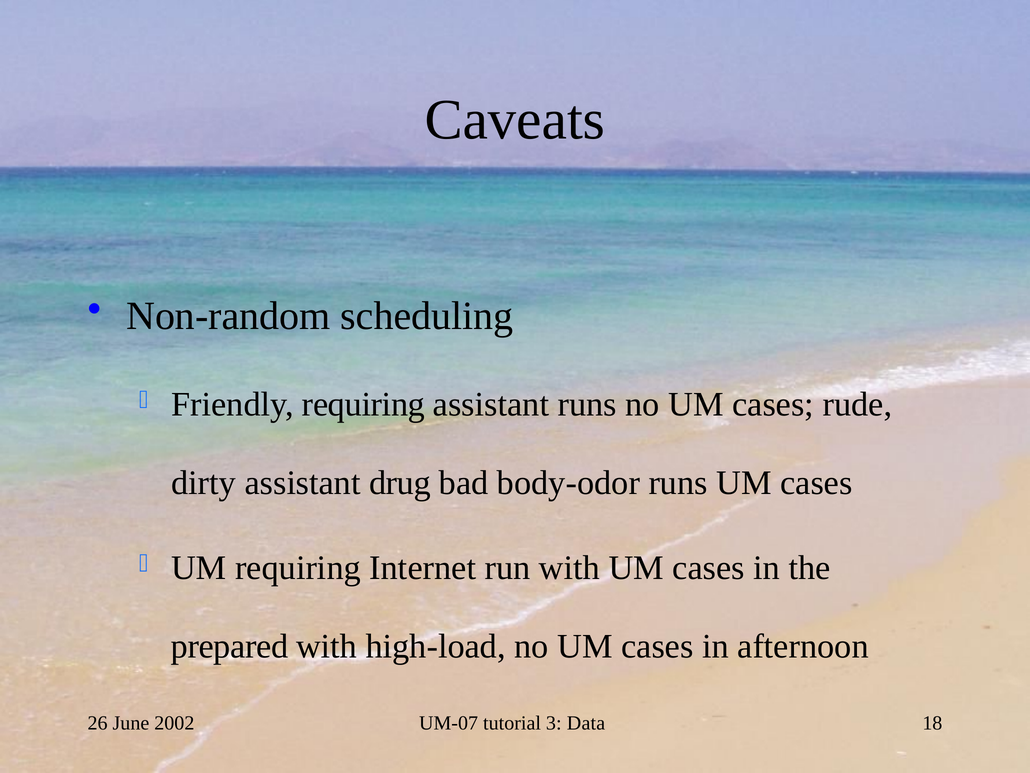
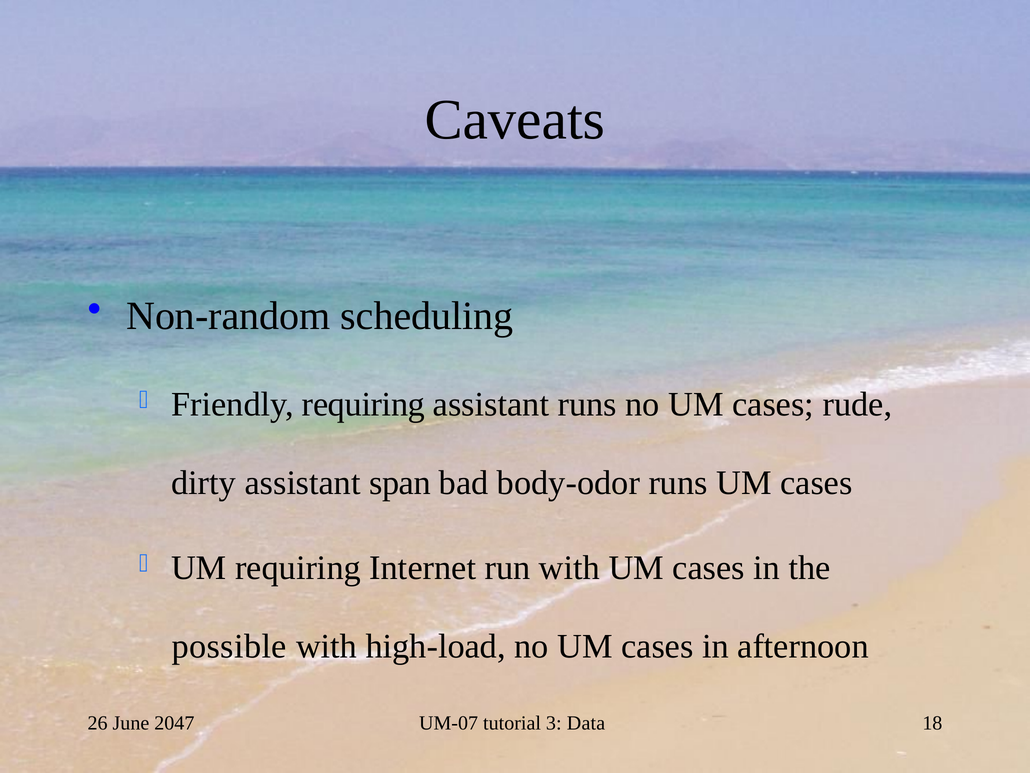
drug: drug -> span (400, 482)
prepared: prepared -> possible (229, 646)
2002: 2002 -> 2047 (174, 722)
